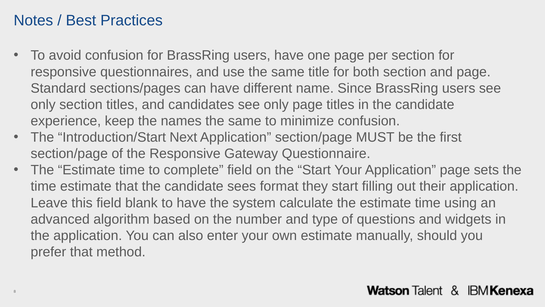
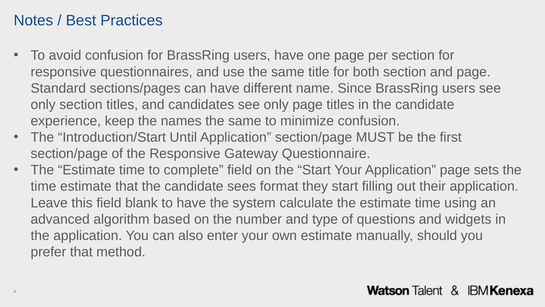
Next: Next -> Until (183, 137)
